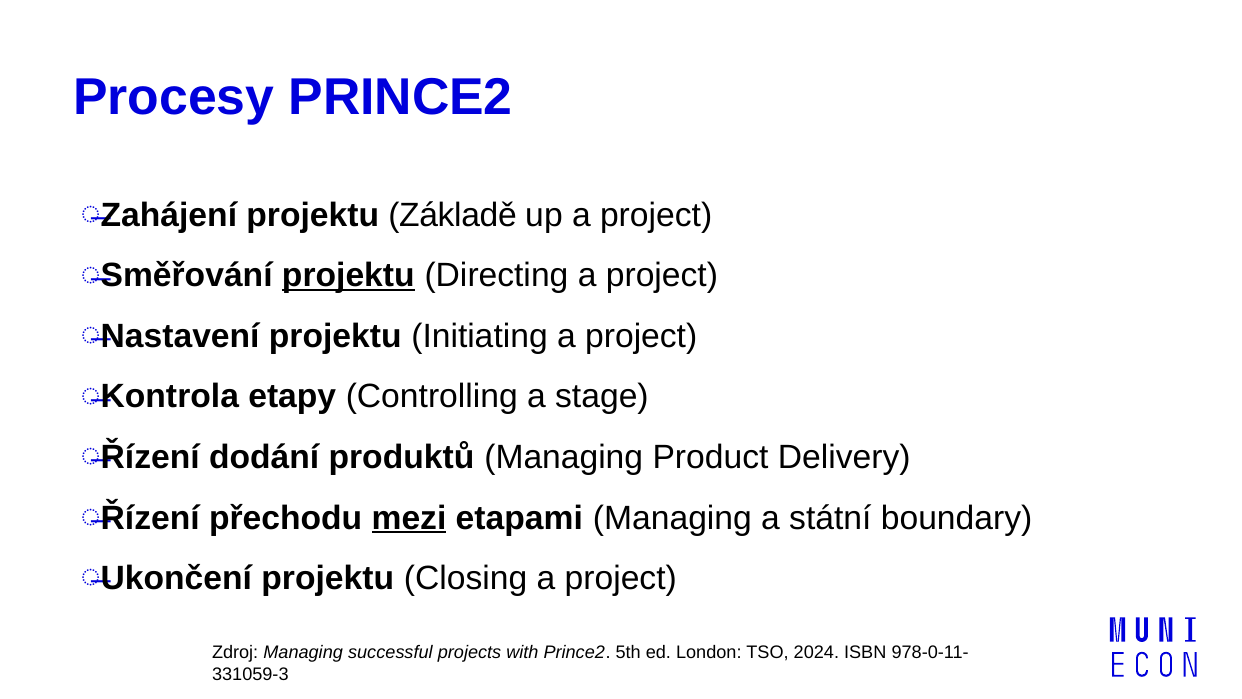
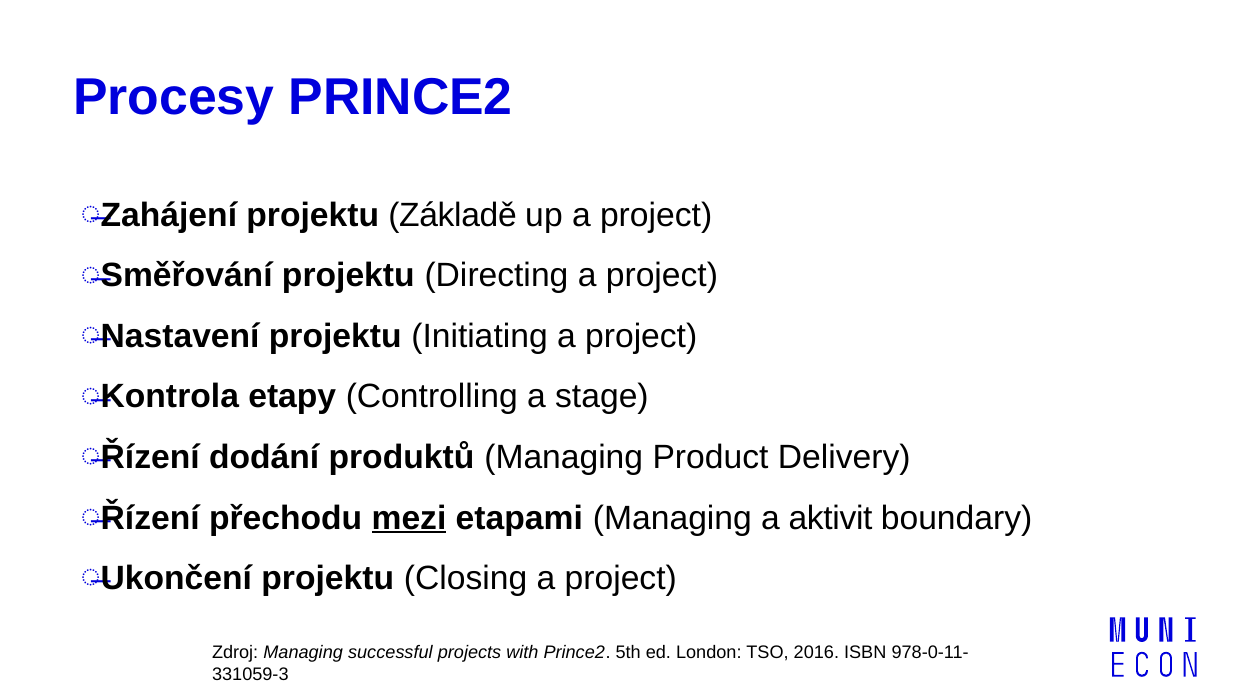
projektu underline: present -> none (348, 276)
státní: státní -> aktivit (831, 518)
2024: 2024 -> 2016 (816, 652)
